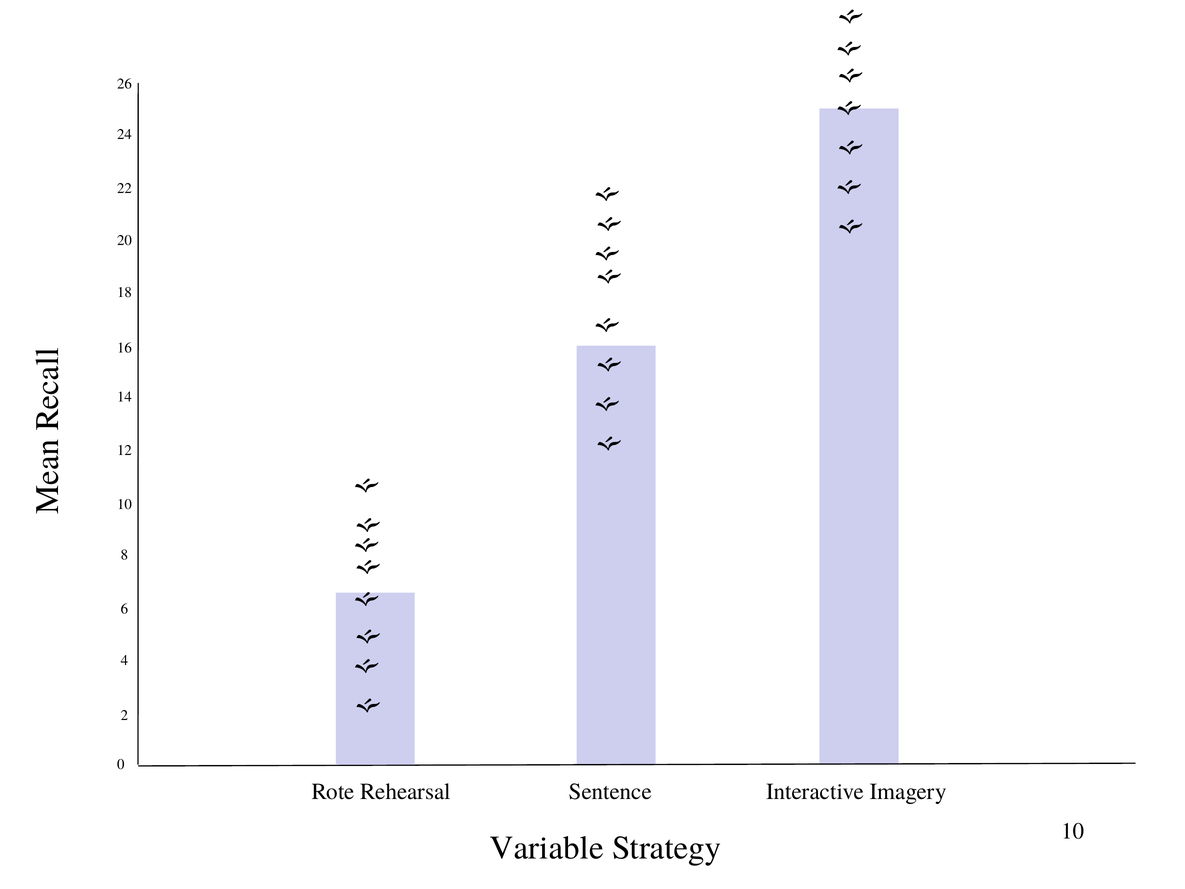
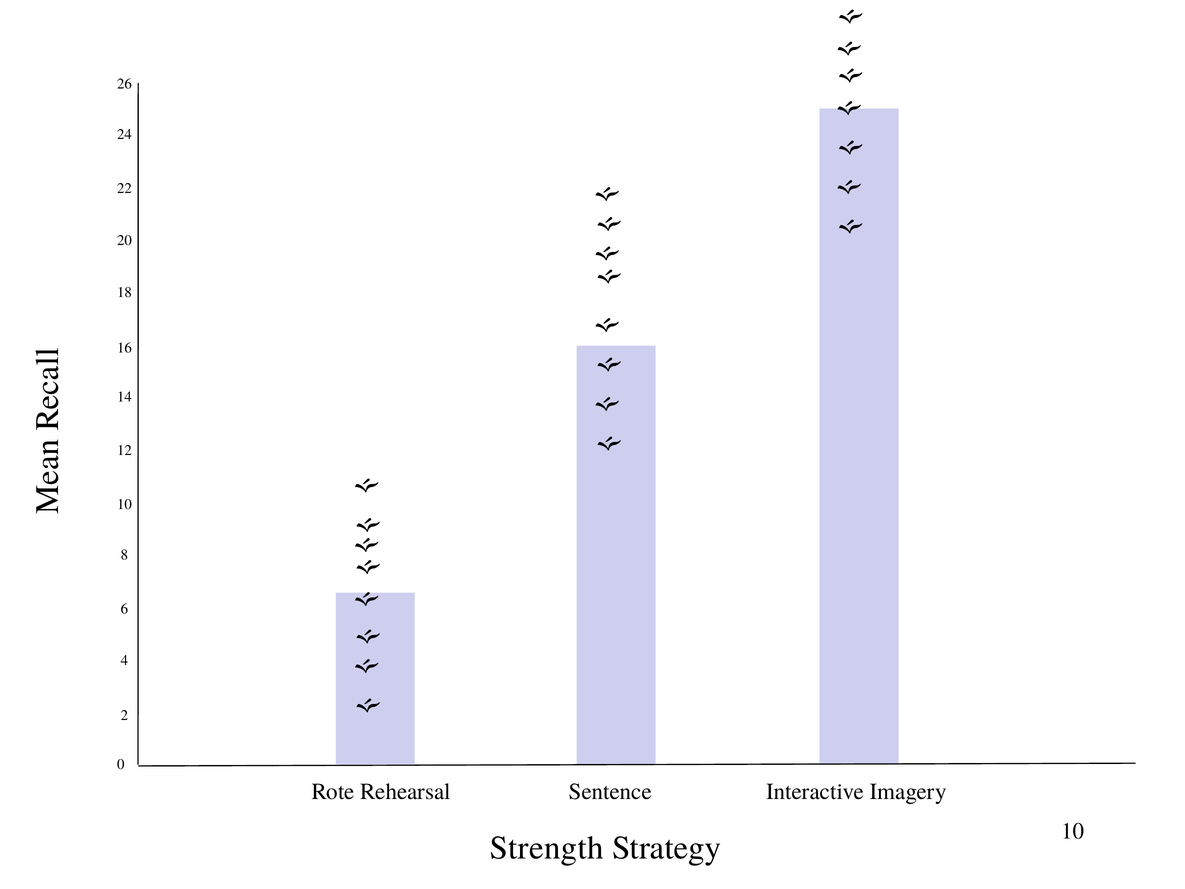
Variable: Variable -> Strength (547, 848)
